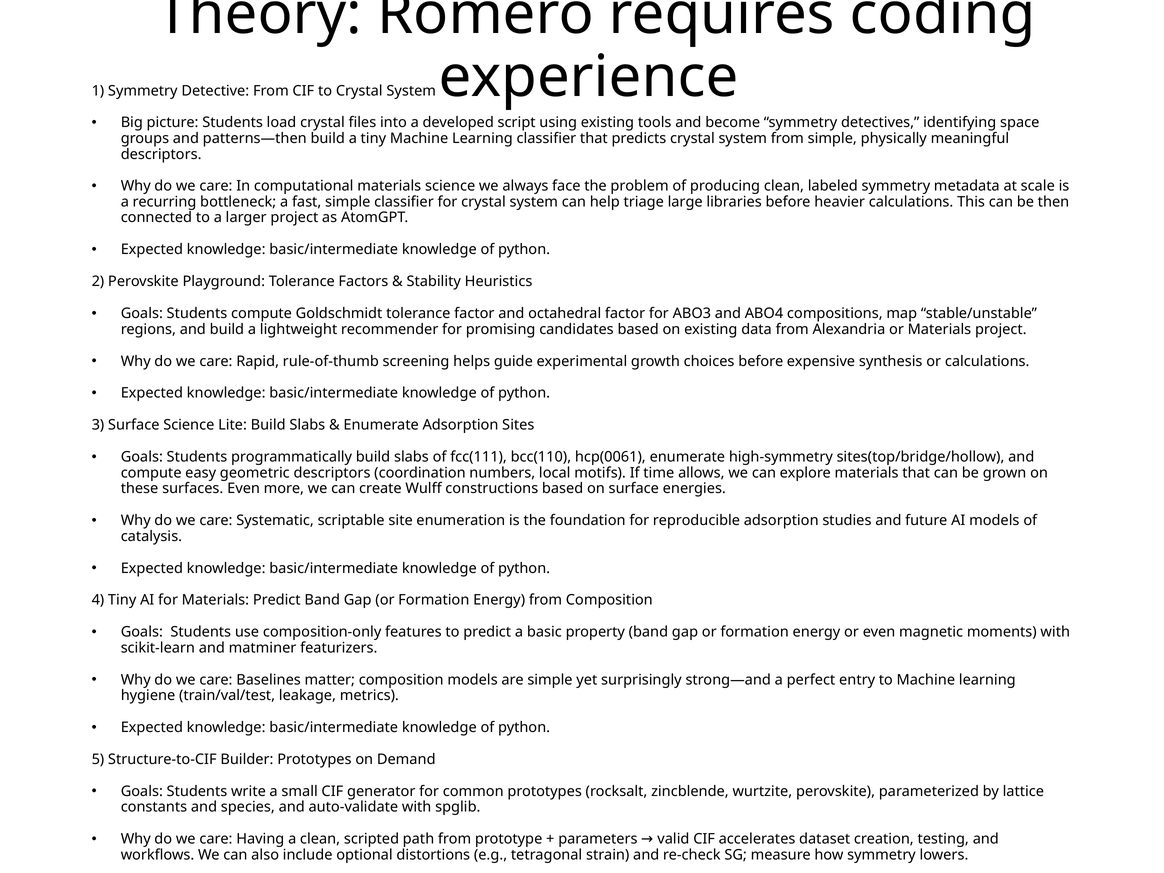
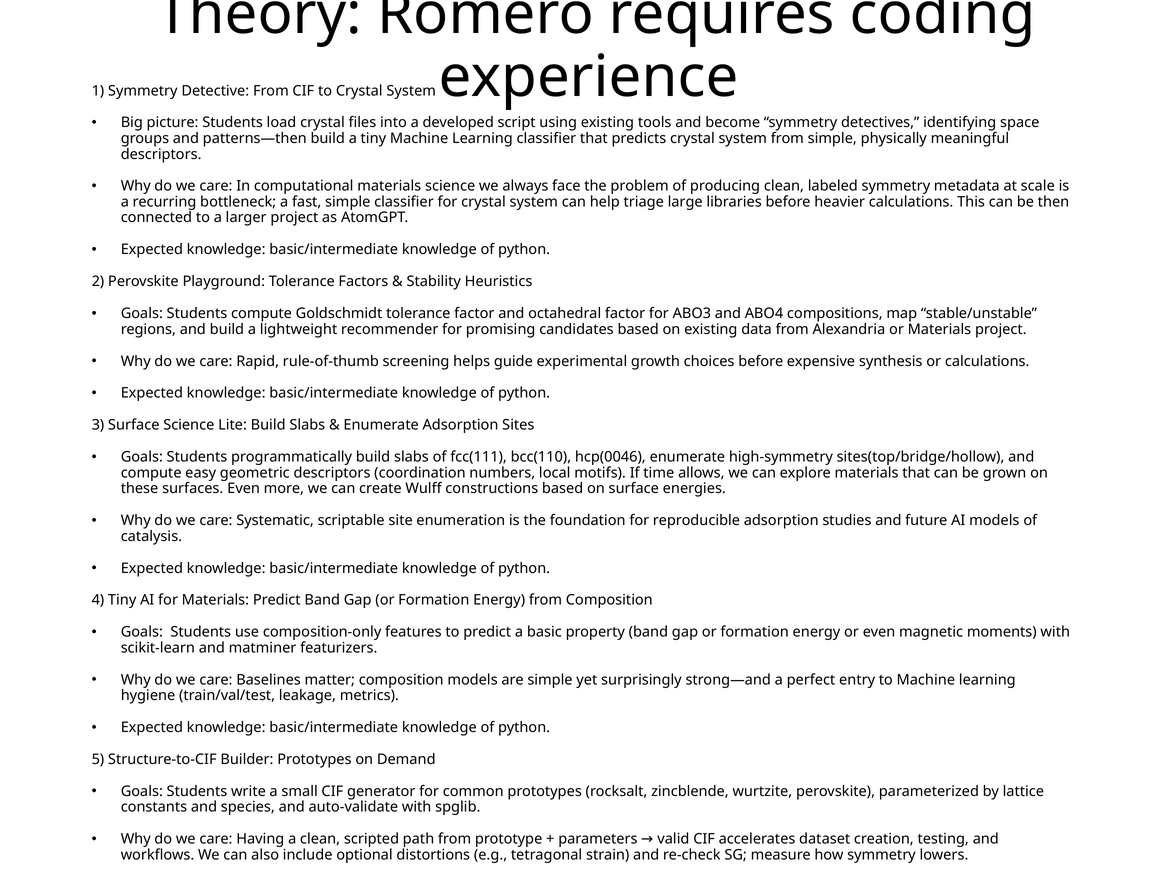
hcp(0061: hcp(0061 -> hcp(0046 (610, 457)
